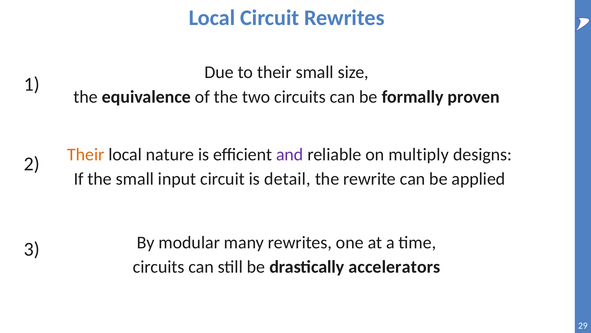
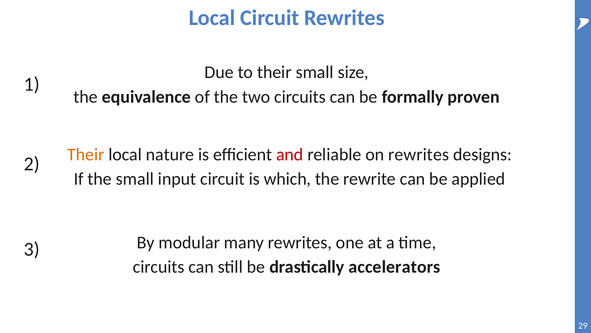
and colour: purple -> red (290, 154)
on multiply: multiply -> rewrites (419, 154)
detail: detail -> which (288, 179)
